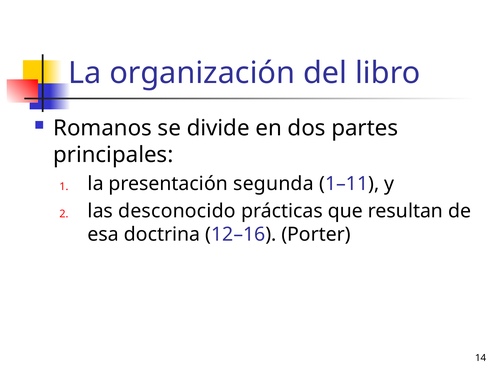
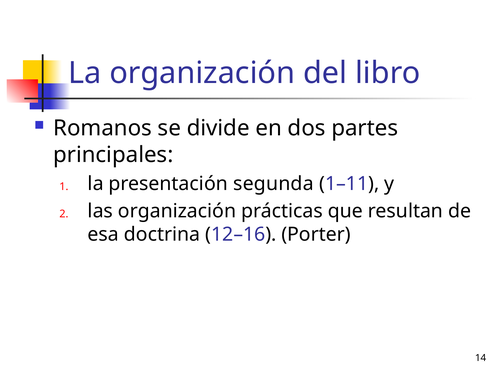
las desconocido: desconocido -> organización (177, 211)
